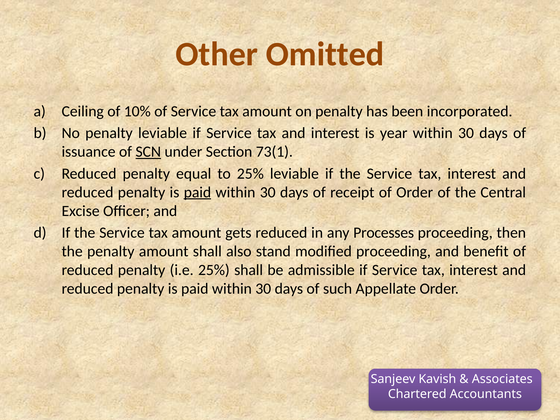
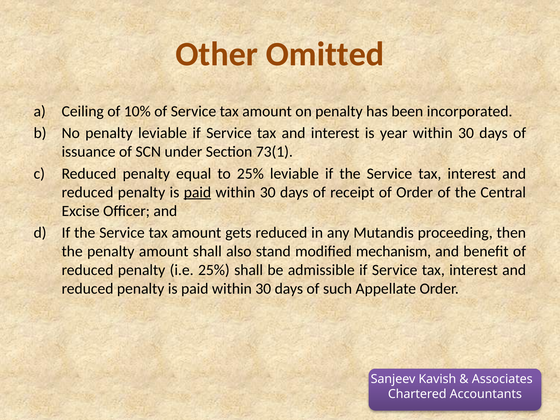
SCN underline: present -> none (148, 152)
Processes: Processes -> Mutandis (384, 233)
modified proceeding: proceeding -> mechanism (394, 251)
